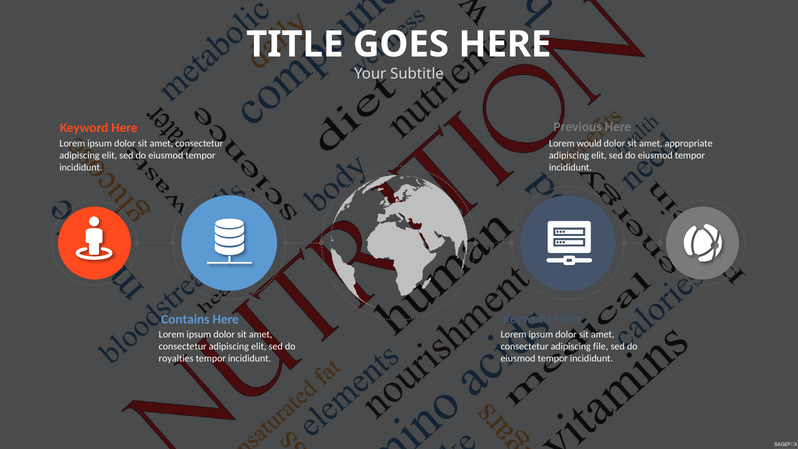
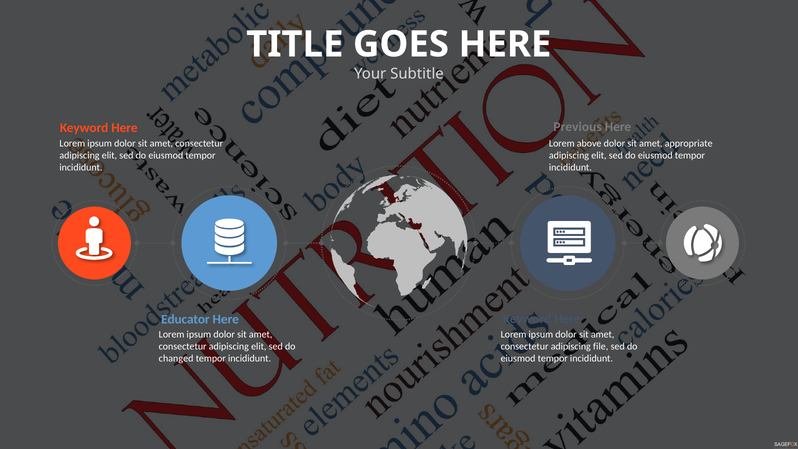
would: would -> above (589, 143)
Contains: Contains -> Educator (185, 319)
royalties: royalties -> changed (176, 358)
